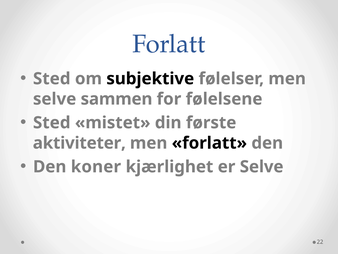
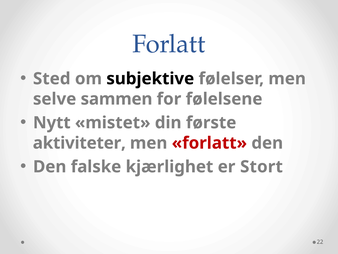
Sted: Sted -> Nytt (52, 122)
forlatt colour: black -> red (209, 143)
koner: koner -> falske (96, 166)
er Selve: Selve -> Stort (261, 166)
